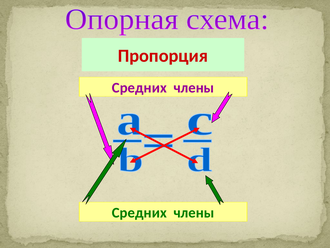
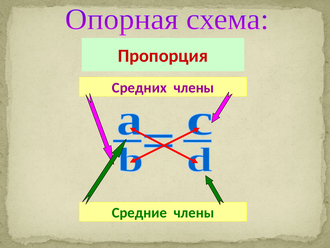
Средних: Средних -> Средние (139, 212)
